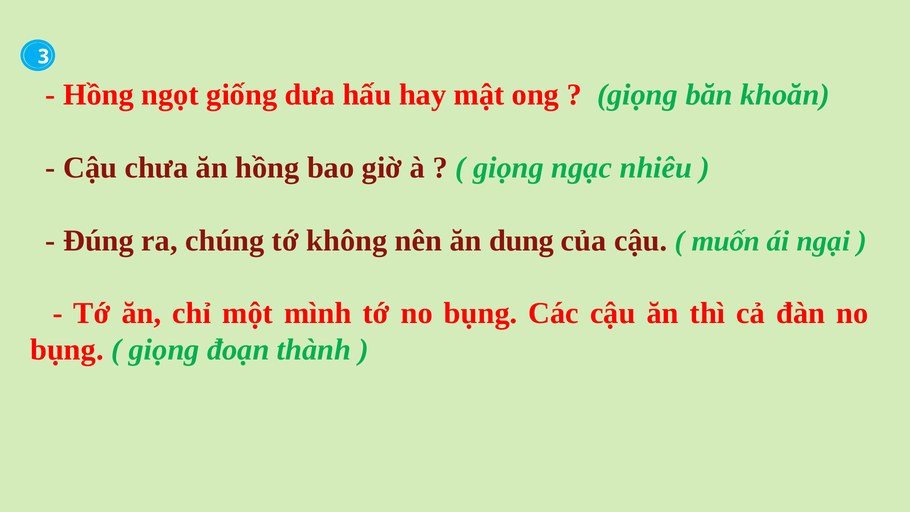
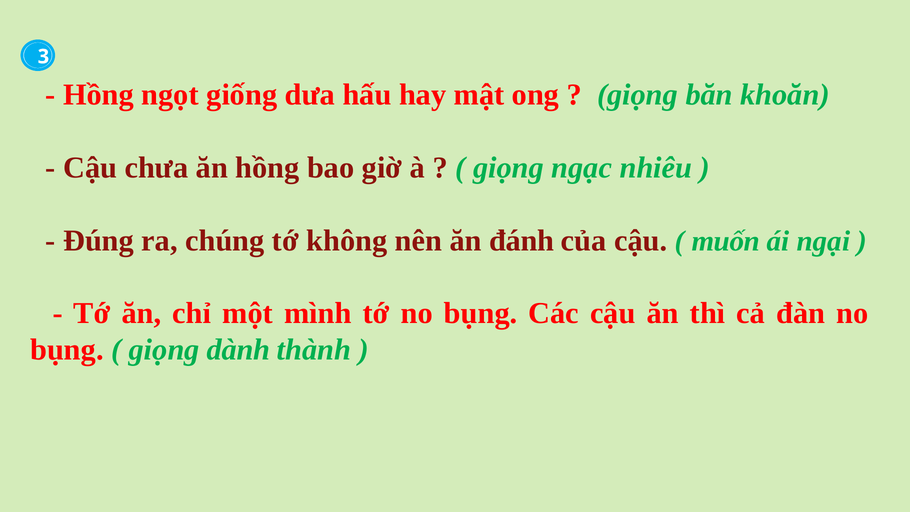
dung: dung -> đánh (522, 241)
đoạn: đoạn -> dành (238, 350)
